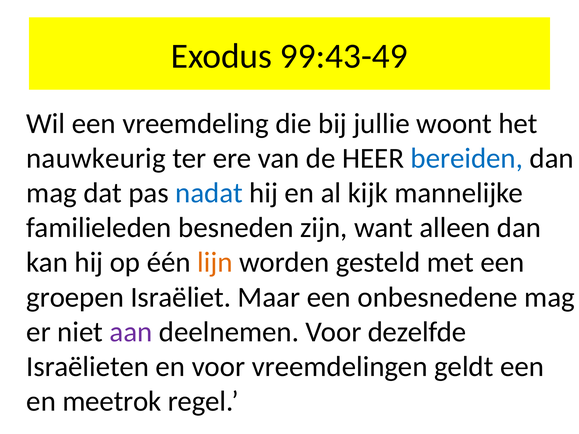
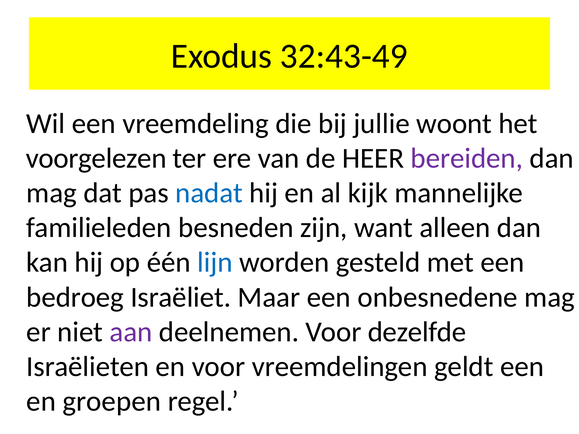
99:43-49: 99:43-49 -> 32:43-49 (344, 56)
nauwkeurig: nauwkeurig -> voorgelezen (96, 158)
bereiden colour: blue -> purple (467, 158)
lijn colour: orange -> blue (215, 263)
groepen: groepen -> bedroeg (75, 297)
meetrok: meetrok -> groepen (112, 402)
